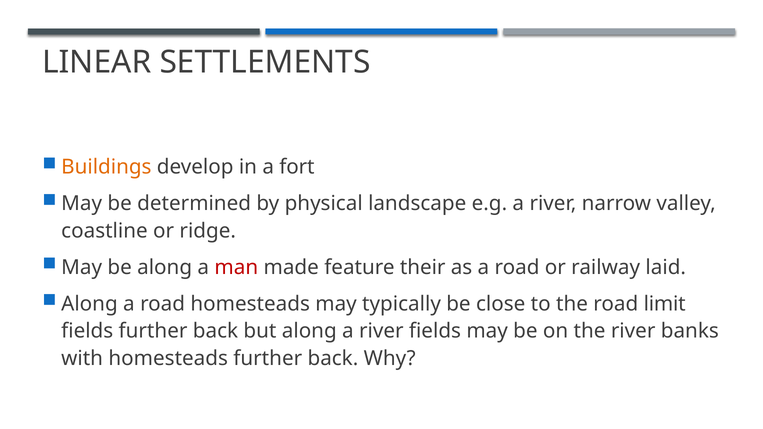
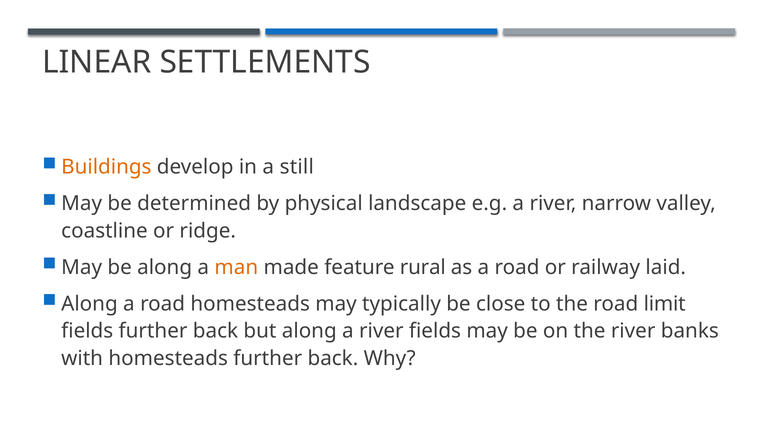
fort: fort -> still (297, 167)
man colour: red -> orange (236, 267)
their: their -> rural (423, 267)
